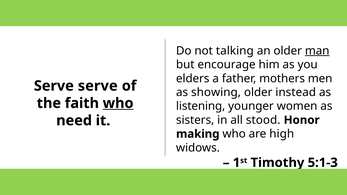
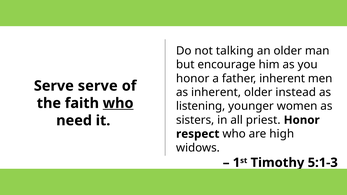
man underline: present -> none (317, 51)
elders: elders -> honor (193, 79)
father mothers: mothers -> inherent (282, 79)
as showing: showing -> inherent (216, 92)
stood: stood -> priest (263, 120)
making: making -> respect (198, 134)
